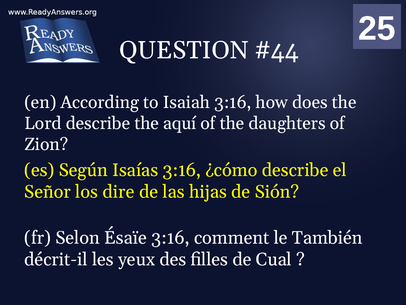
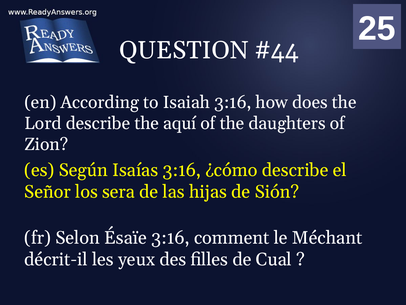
dire: dire -> sera (119, 192)
También: También -> Méchant (327, 237)
